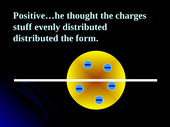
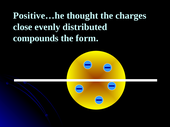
stuff: stuff -> close (23, 27)
distributed: distributed -> compounds (36, 38)
